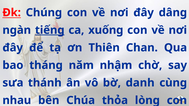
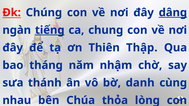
dâng underline: none -> present (173, 13)
xuống: xuống -> chung (106, 30)
Chan: Chan -> Thập (142, 48)
